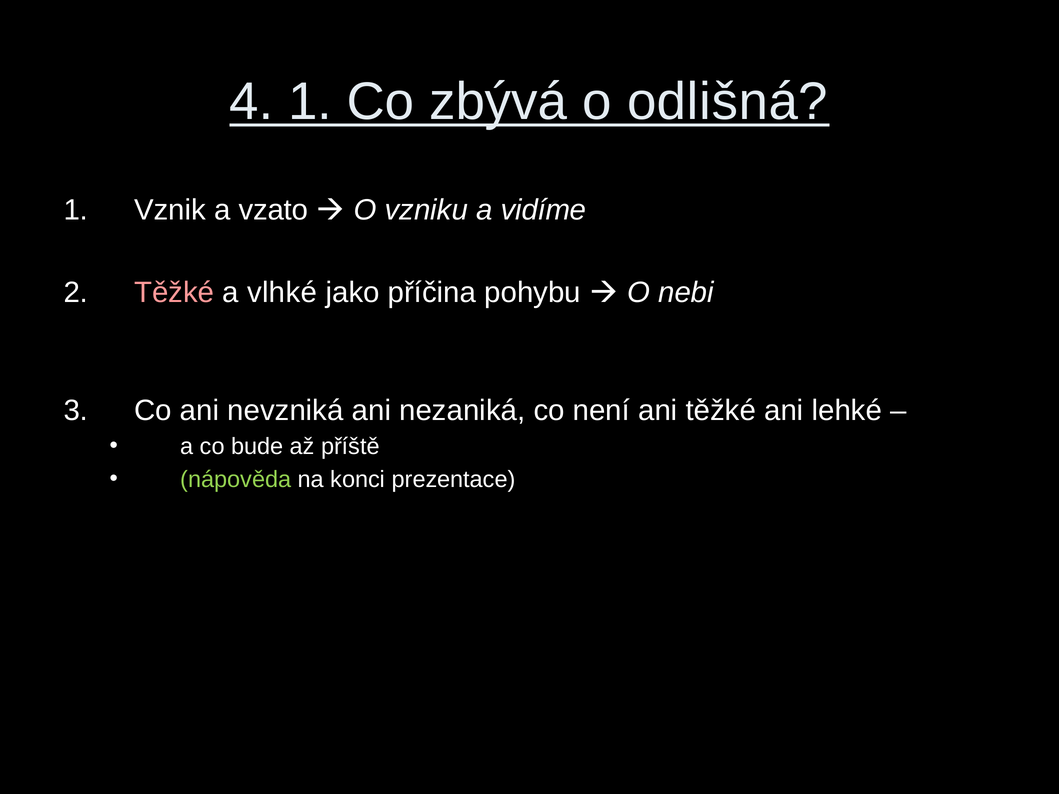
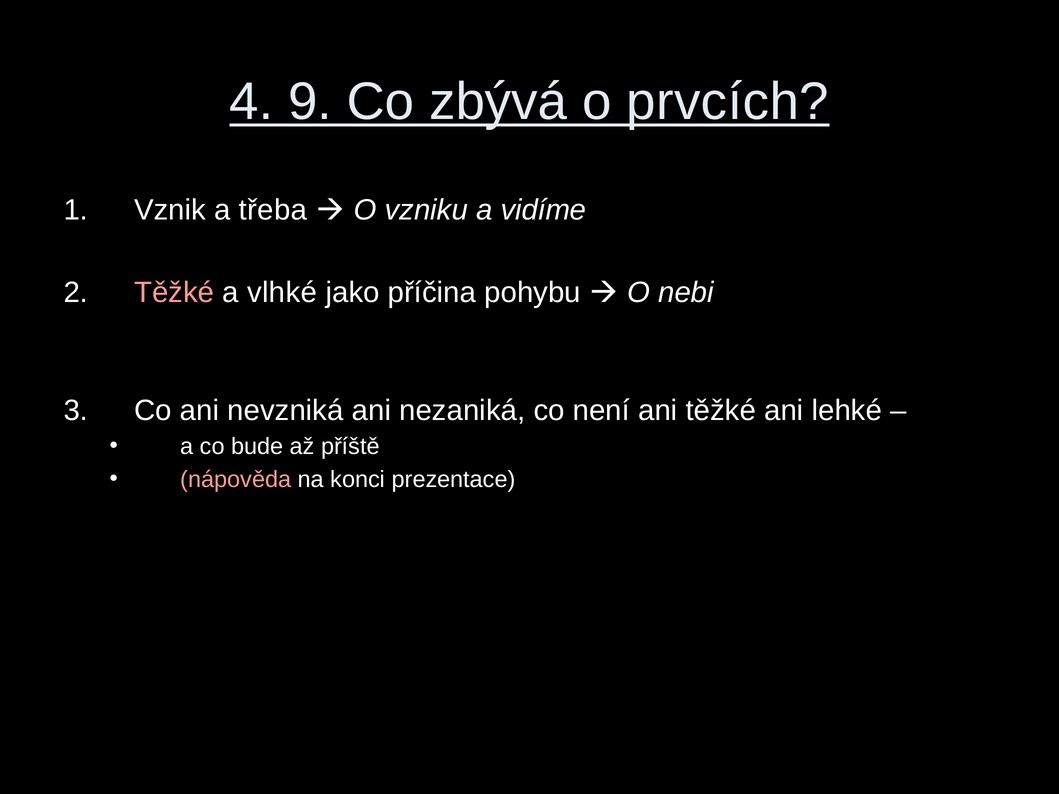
4 1: 1 -> 9 (310, 102)
odlišná: odlišná -> prvcích (728, 102)
vzato: vzato -> třeba (273, 210)
nápověda colour: light green -> pink (236, 479)
